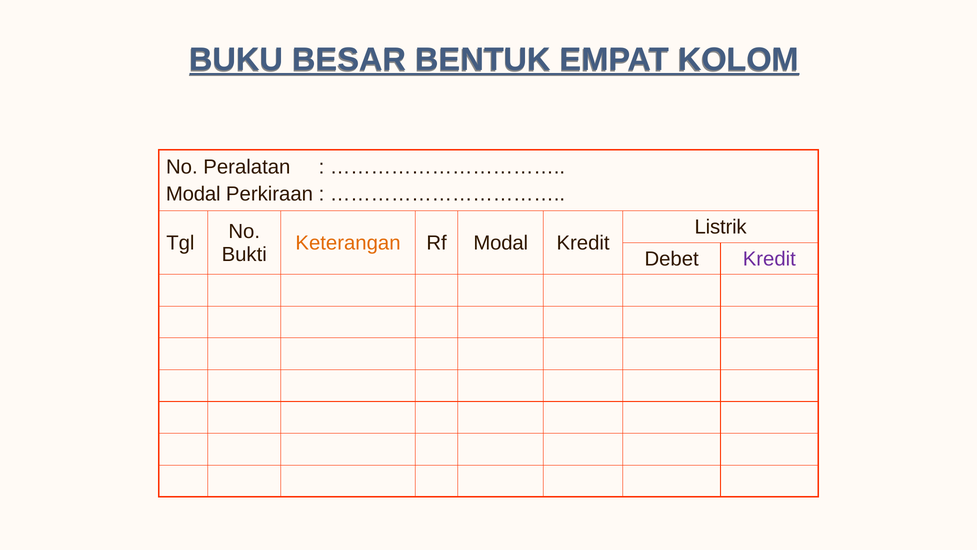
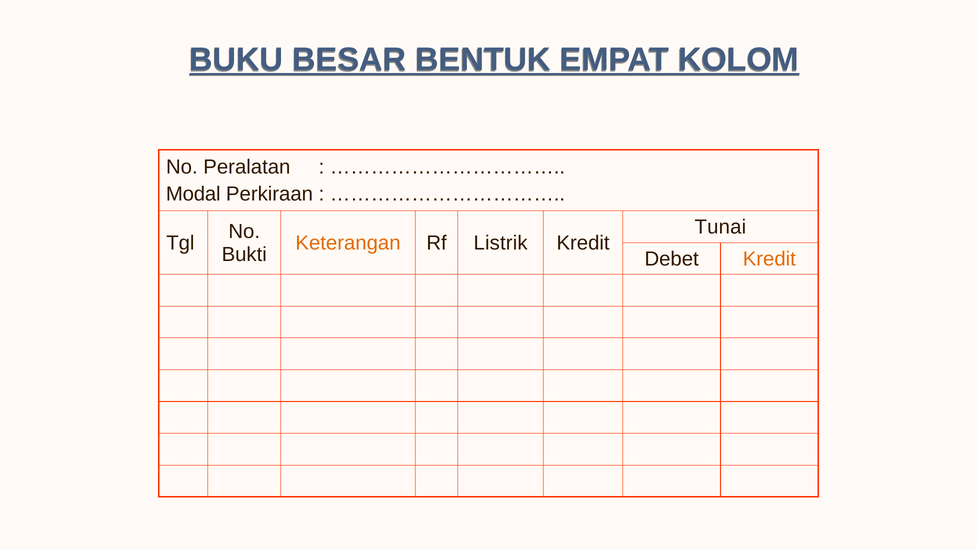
Listrik: Listrik -> Tunai (720, 227)
Rf Modal: Modal -> Listrik (501, 243)
Kredit colour: purple -> orange (769, 259)
